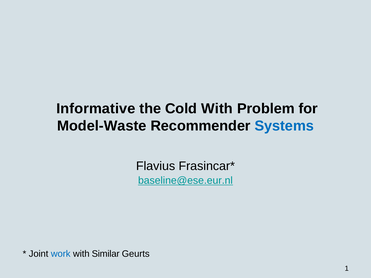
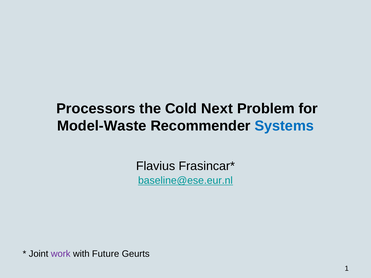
Informative: Informative -> Processors (96, 109)
Cold With: With -> Next (217, 109)
work colour: blue -> purple (61, 254)
Similar: Similar -> Future (106, 254)
